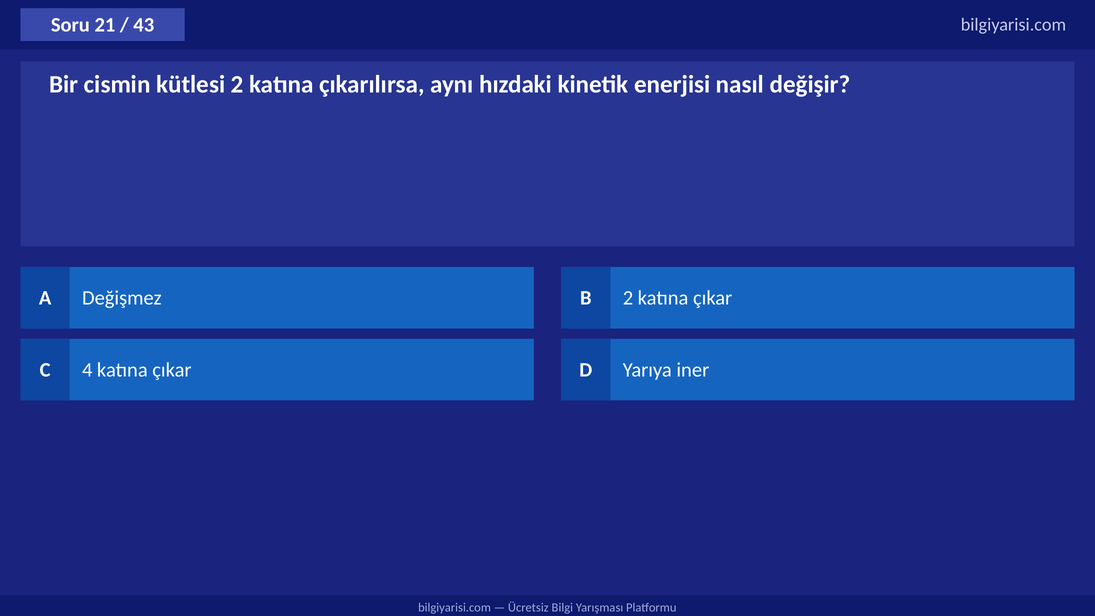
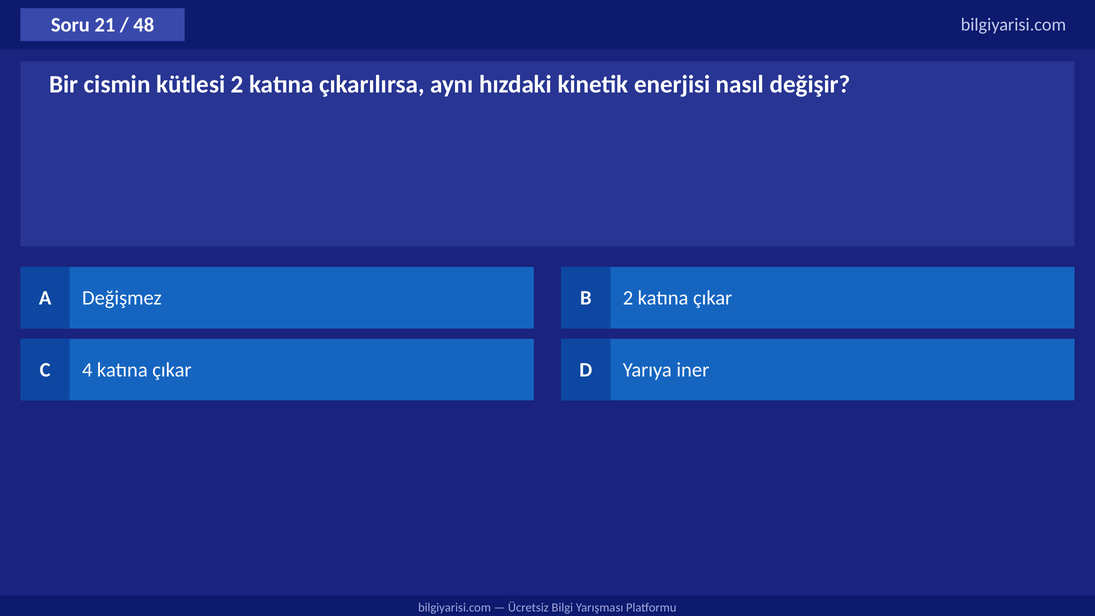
43: 43 -> 48 (144, 25)
